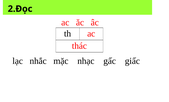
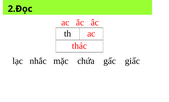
nhạc: nhạc -> chứa (86, 61)
